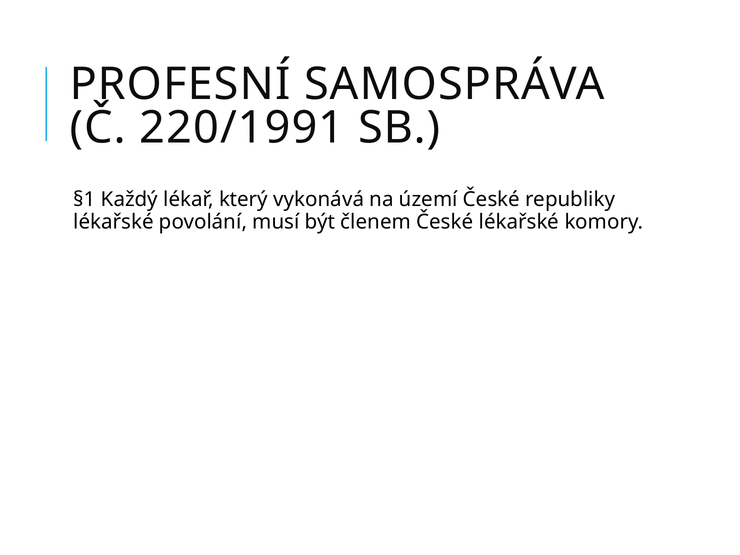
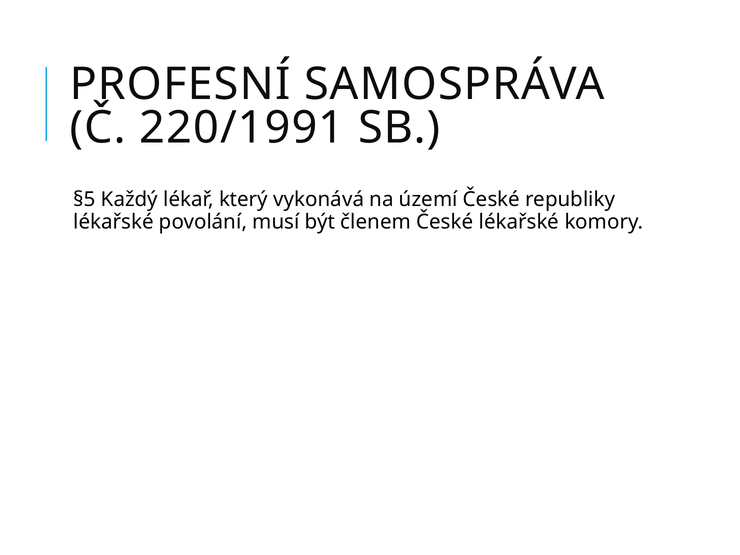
§1: §1 -> §5 (84, 200)
